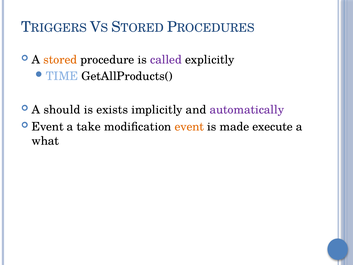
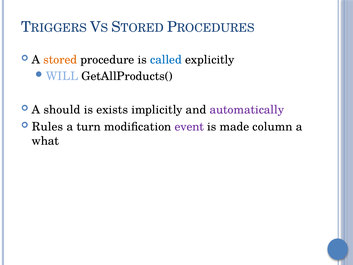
called colour: purple -> blue (166, 60)
TIME: TIME -> WILL (62, 76)
Event: Event -> Rules (48, 127)
take: take -> turn (89, 127)
event colour: orange -> purple (189, 127)
execute: execute -> column (273, 127)
